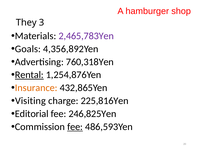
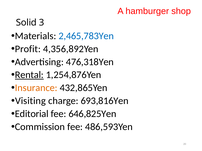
They: They -> Solid (26, 23)
2,465,783Yen colour: purple -> blue (86, 36)
Goals: Goals -> Profit (28, 49)
760,318Yen: 760,318Yen -> 476,318Yen (90, 62)
225,816Yen: 225,816Yen -> 693,816Yen (105, 101)
246,825Yen: 246,825Yen -> 646,825Yen (92, 114)
fee underline: present -> none (75, 127)
